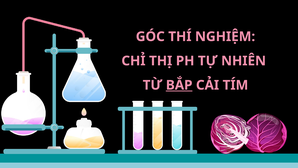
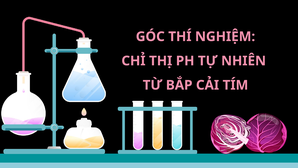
BẮP underline: present -> none (179, 85)
